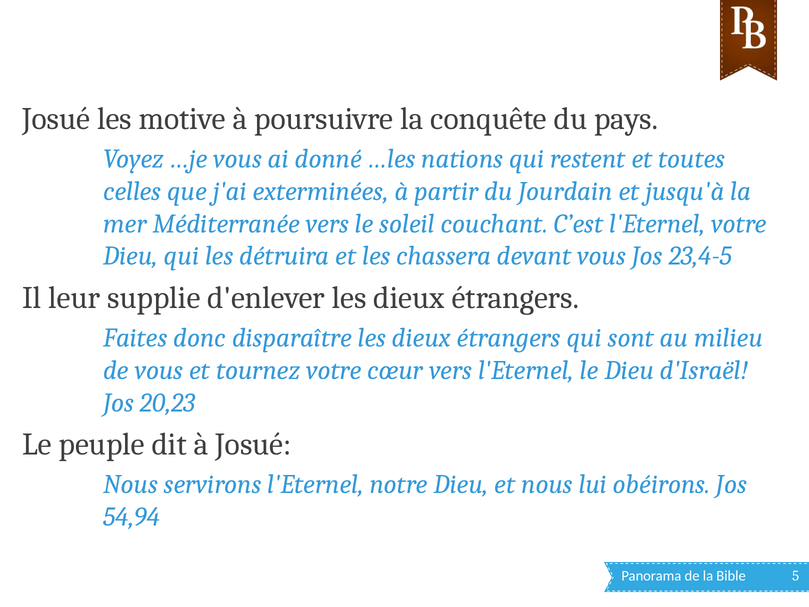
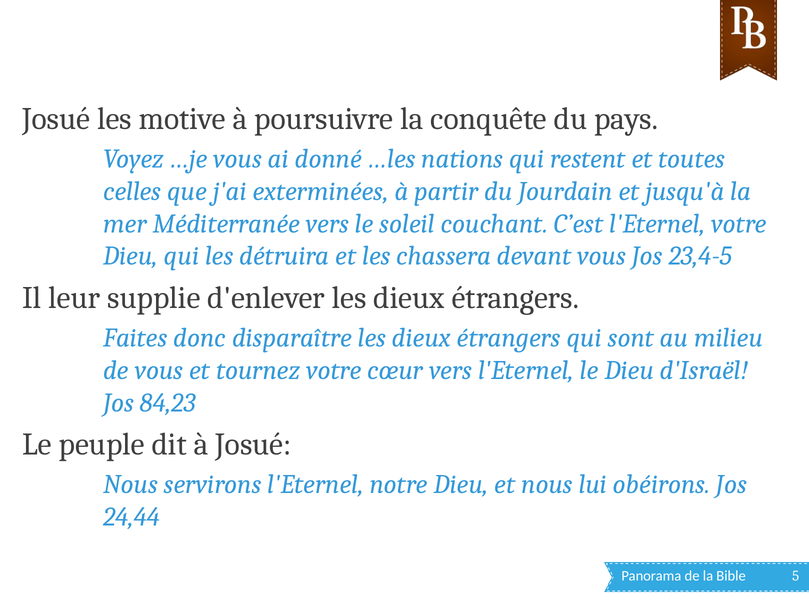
20,23: 20,23 -> 84,23 (168, 402)
54,94: 54,94 -> 24,44 (132, 517)
